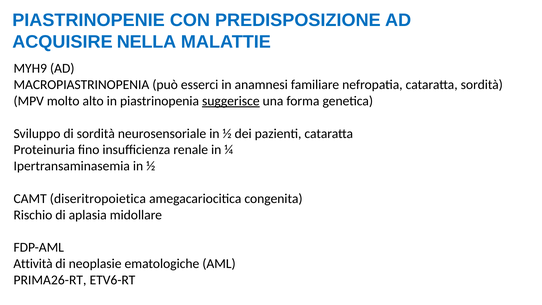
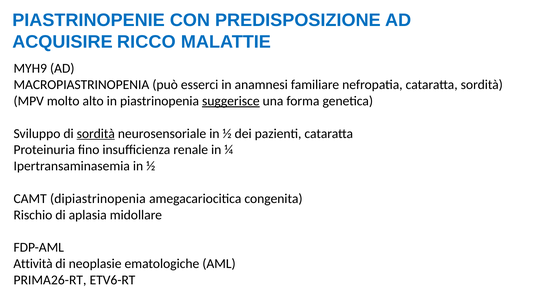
NELLA: NELLA -> RICCO (146, 42)
sordità underline: none -> present (96, 133)
diseritropoietica: diseritropoietica -> dipiastrinopenia (98, 199)
